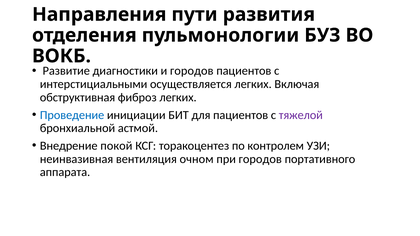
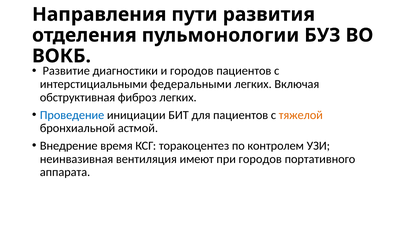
осуществляется: осуществляется -> федеральными (191, 84)
тяжелой colour: purple -> orange (301, 115)
покой: покой -> время (116, 146)
очном: очном -> имеют (197, 159)
